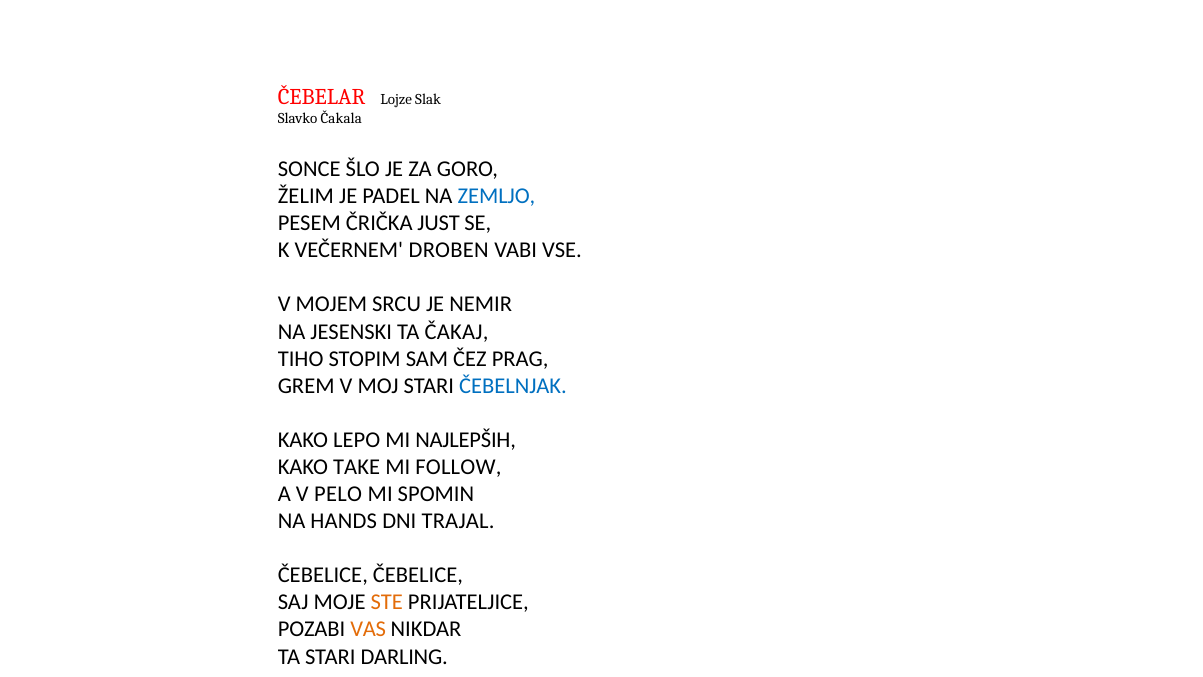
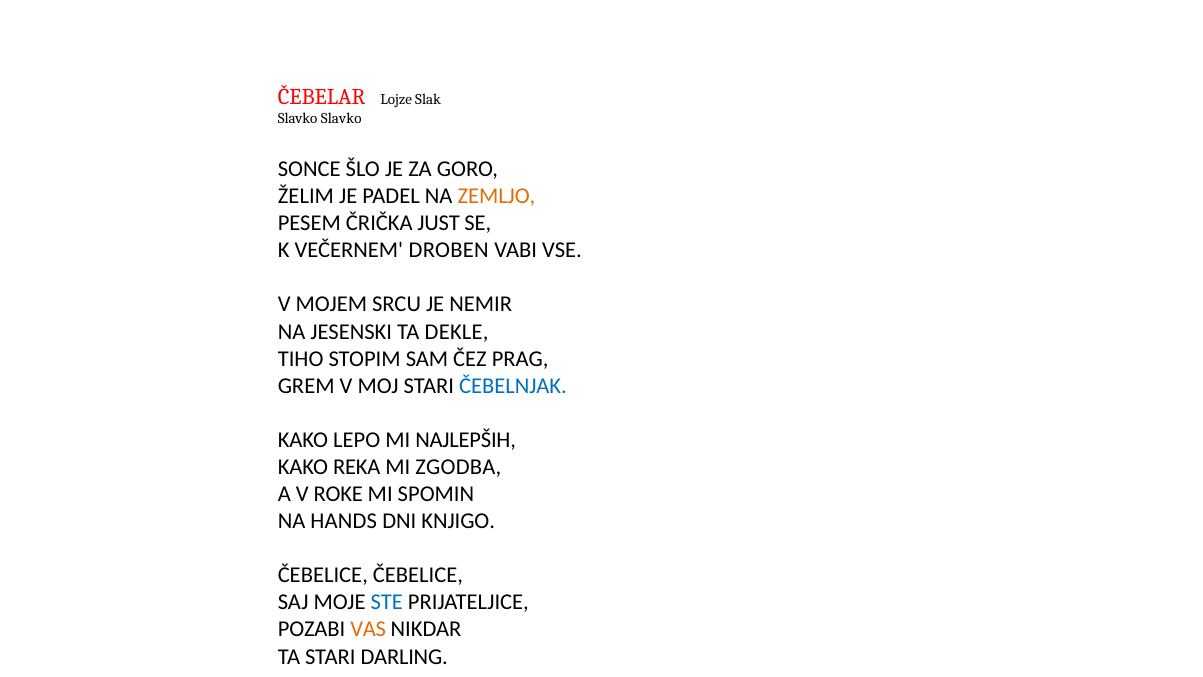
Slavko Čakala: Čakala -> Slavko (341, 119)
ZEMLJO colour: blue -> orange (496, 196)
ČAKAJ: ČAKAJ -> DEKLE (457, 331)
TAKE: TAKE -> REKA (357, 467)
FOLLOW: FOLLOW -> ZGODBA (458, 467)
PELO: PELO -> ROKE (338, 494)
TRAJAL: TRAJAL -> KNJIGO (458, 521)
STE colour: orange -> blue (387, 602)
